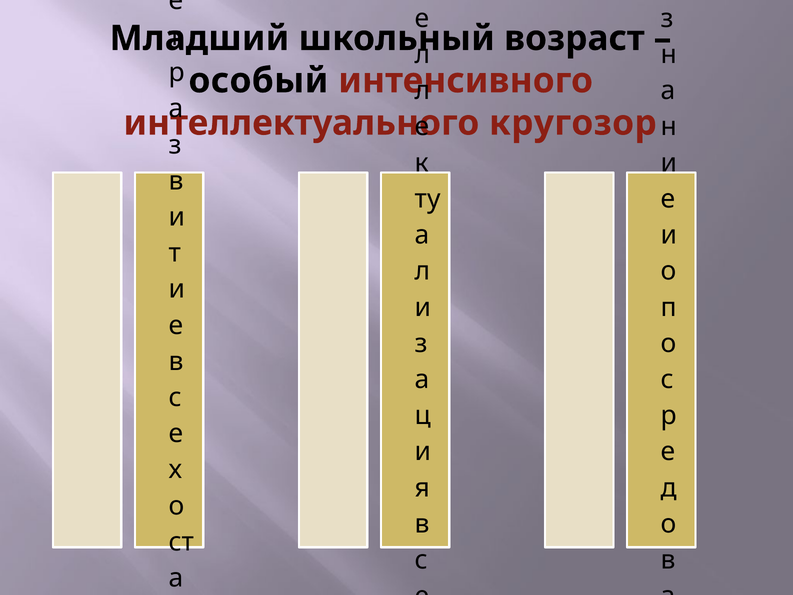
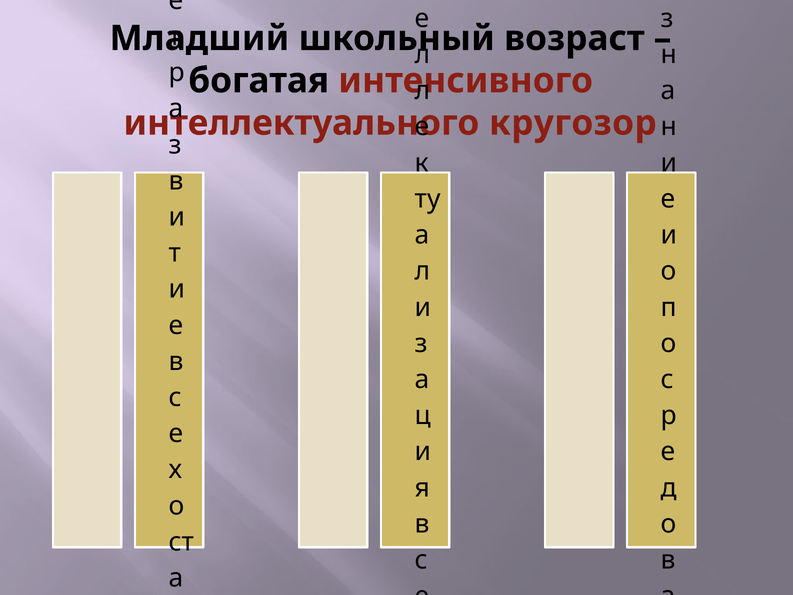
особый: особый -> богатая (259, 81)
